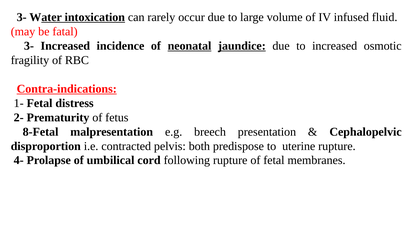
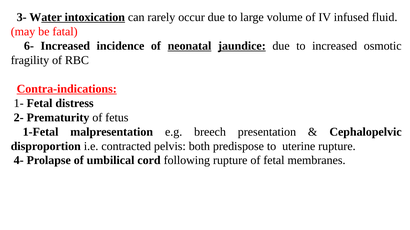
3-: 3- -> 6- (29, 46)
8-Fetal: 8-Fetal -> 1-Fetal (41, 132)
